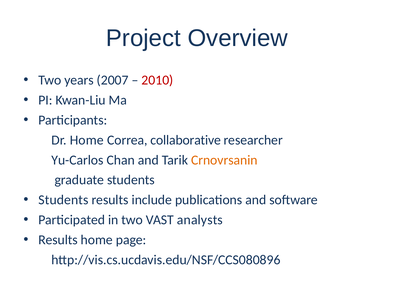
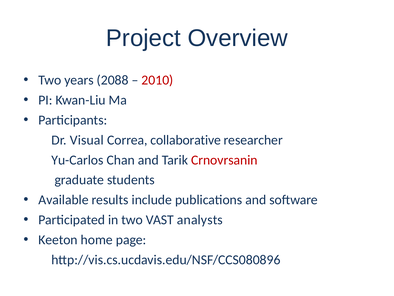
2007: 2007 -> 2088 (113, 80)
Dr Home: Home -> Visual (87, 140)
Crnovrsanin colour: orange -> red (224, 160)
Students: Students -> Available (63, 200)
Results: Results -> Keeton (58, 239)
